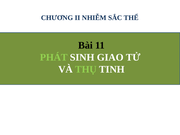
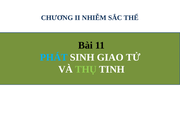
PHÁT colour: light green -> light blue (54, 57)
